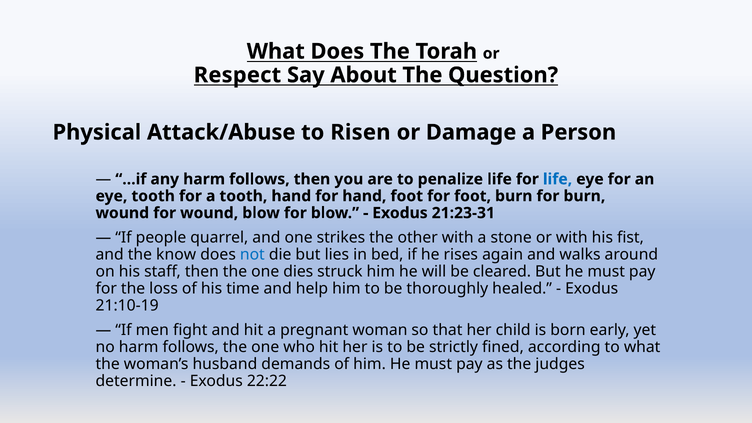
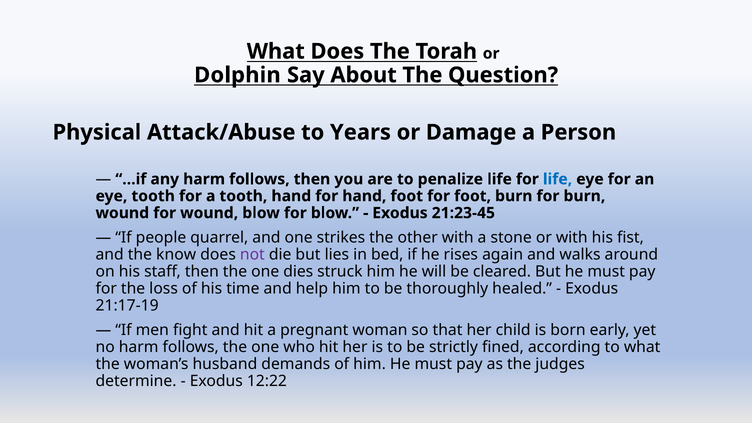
Respect: Respect -> Dolphin (237, 75)
Risen: Risen -> Years (360, 132)
21:23-31: 21:23-31 -> 21:23-45 (463, 213)
not colour: blue -> purple (252, 255)
21:10-19: 21:10-19 -> 21:17-19 (127, 305)
22:22: 22:22 -> 12:22 (267, 381)
